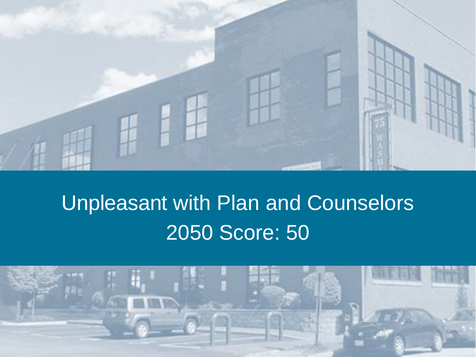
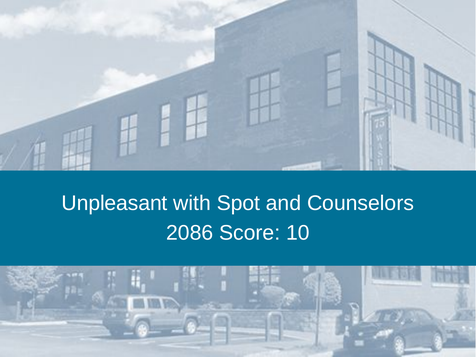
Plan: Plan -> Spot (238, 203)
2050: 2050 -> 2086 (190, 233)
50: 50 -> 10 (298, 233)
